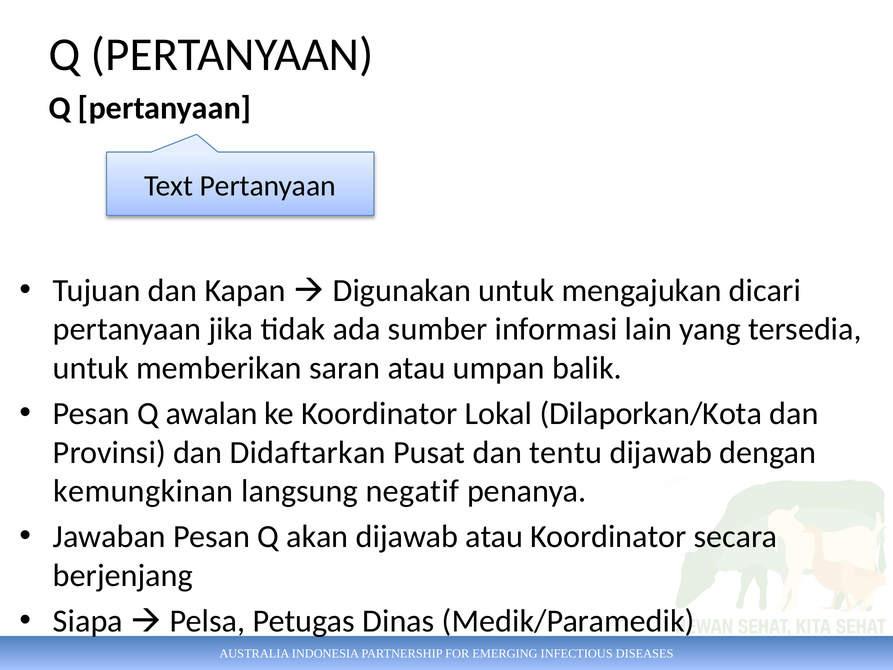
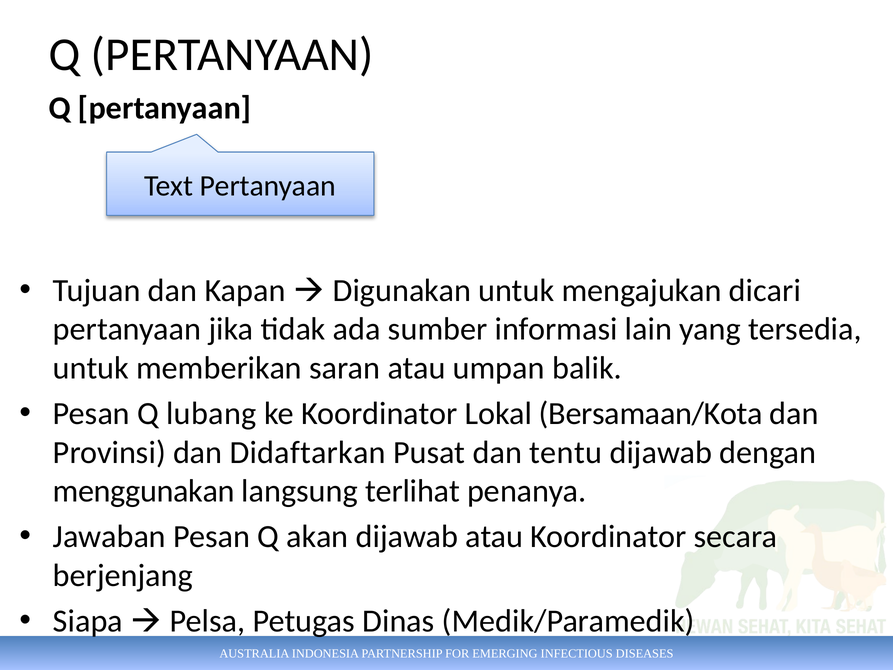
awalan: awalan -> lubang (211, 414)
Dilaporkan/Kota: Dilaporkan/Kota -> Bersamaan/Kota (651, 414)
kemungkinan: kemungkinan -> menggunakan (144, 491)
negatif: negatif -> terlihat (413, 491)
